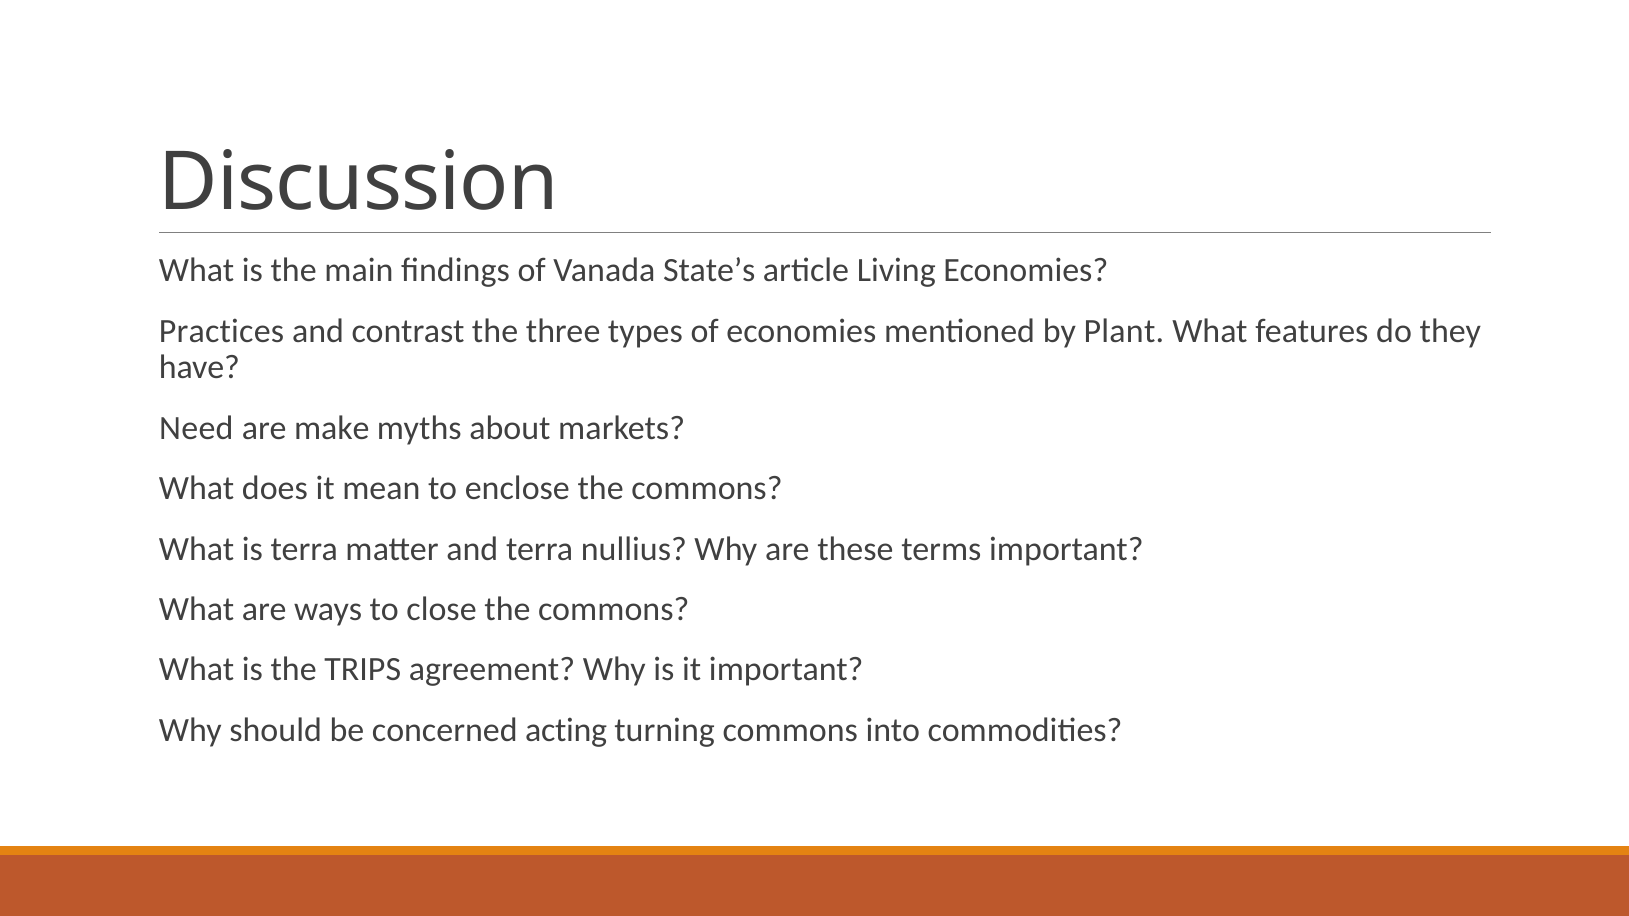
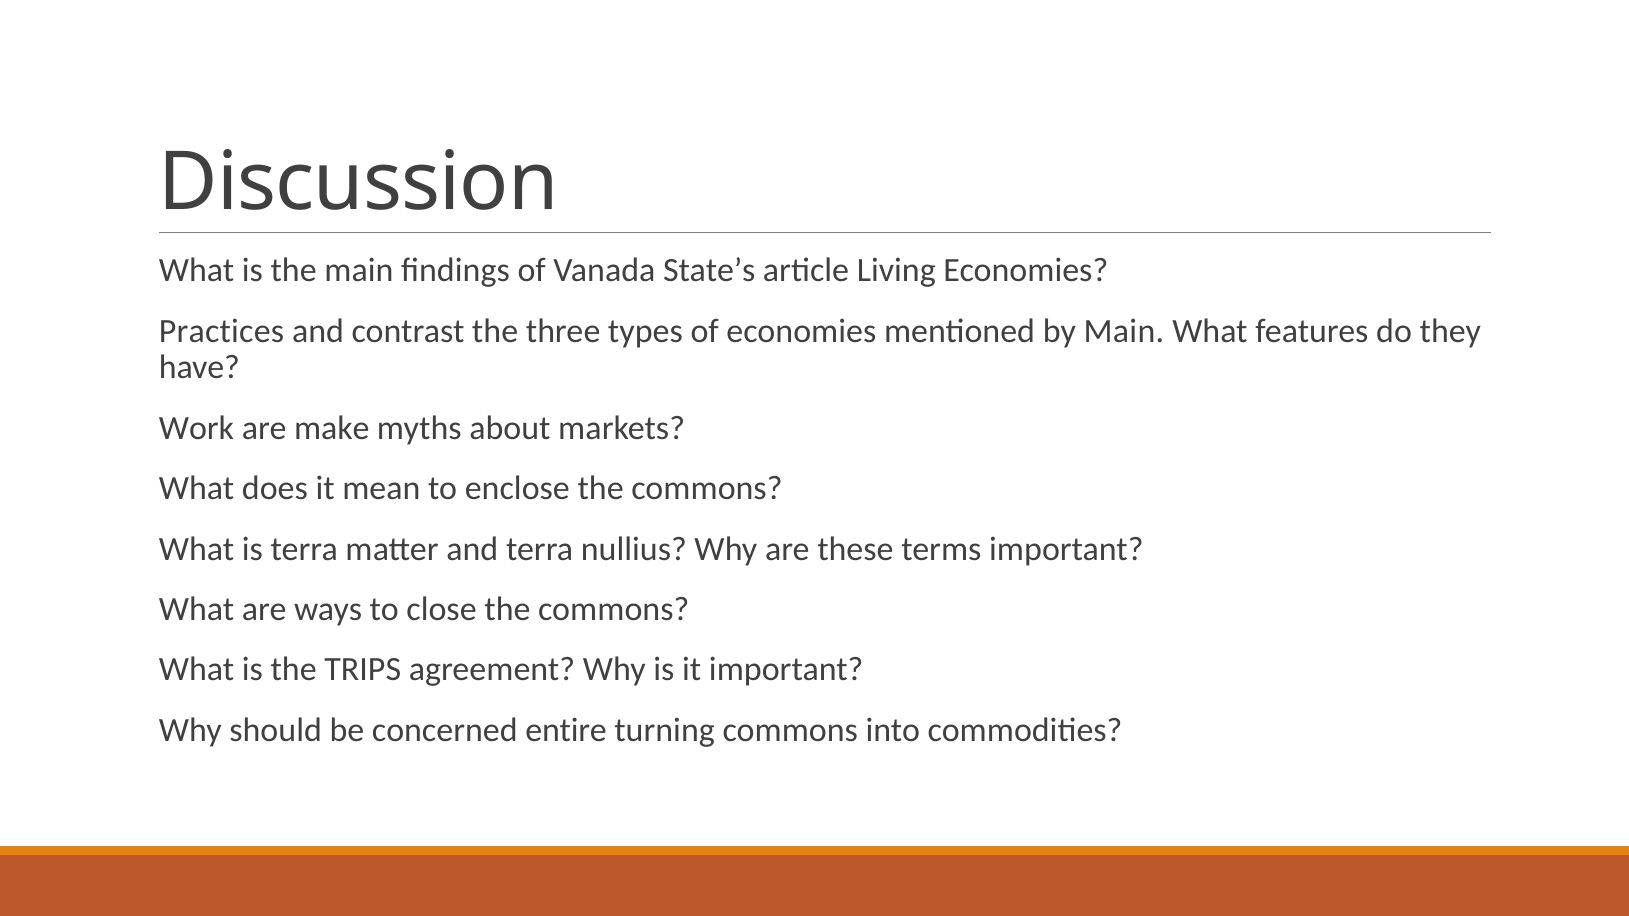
by Plant: Plant -> Main (1124, 331)
Need: Need -> Work (196, 428)
acting: acting -> entire (566, 730)
